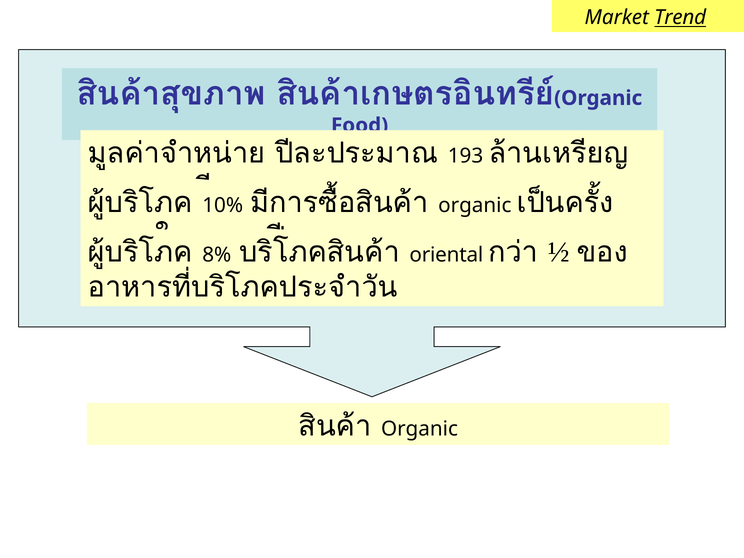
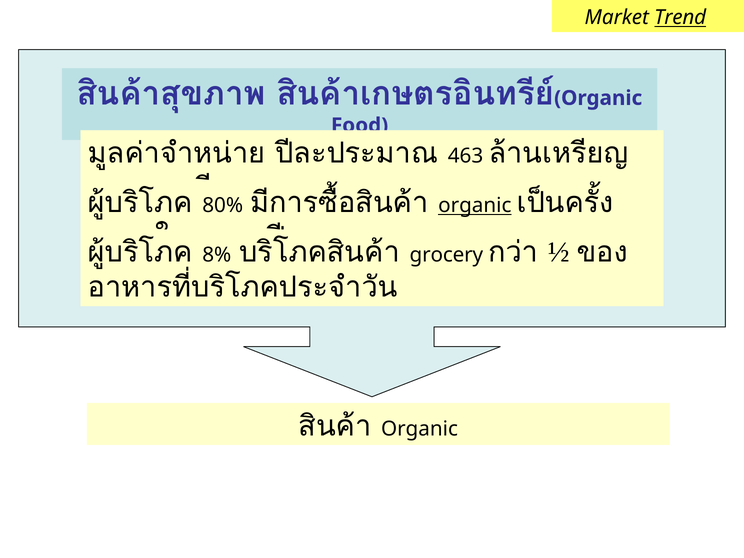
193: 193 -> 463 (466, 156)
10%: 10% -> 80% (223, 206)
organic underline: none -> present (475, 206)
oriental: oriental -> grocery (446, 255)
